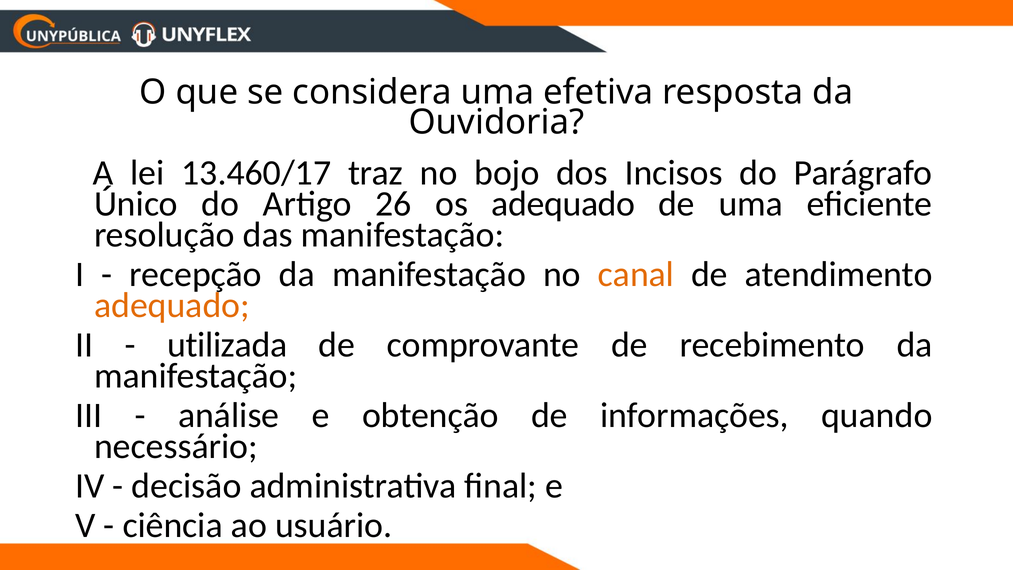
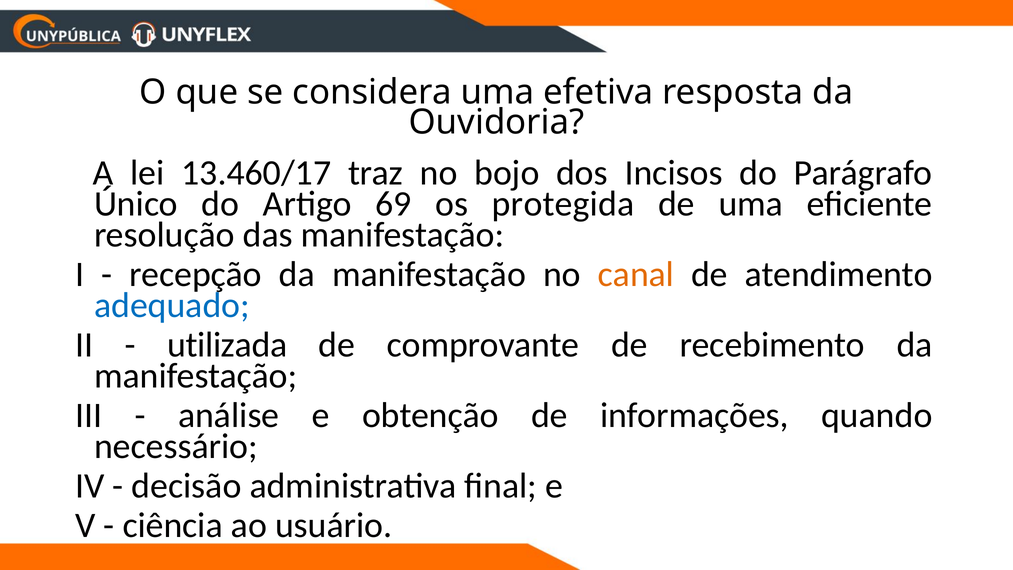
26: 26 -> 69 (393, 204)
os adequado: adequado -> protegida (563, 204)
adequado colour: orange -> blue (172, 305)
